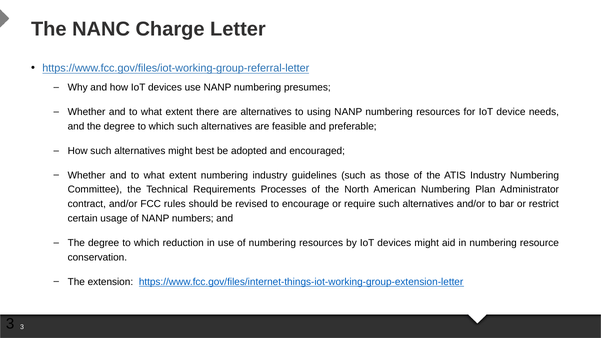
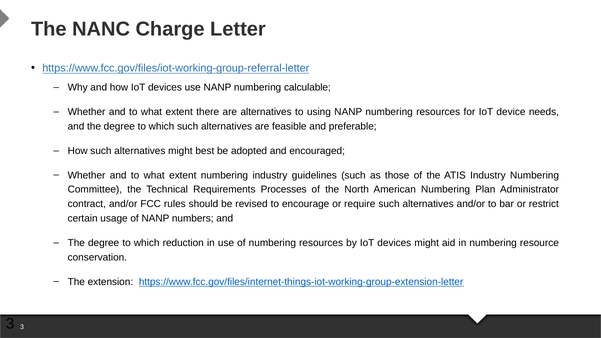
presumes: presumes -> calculable (307, 88)
